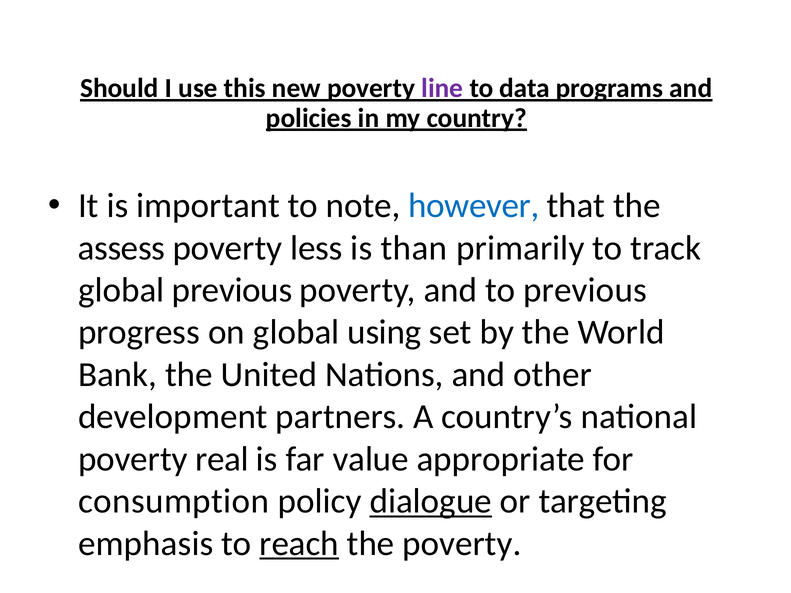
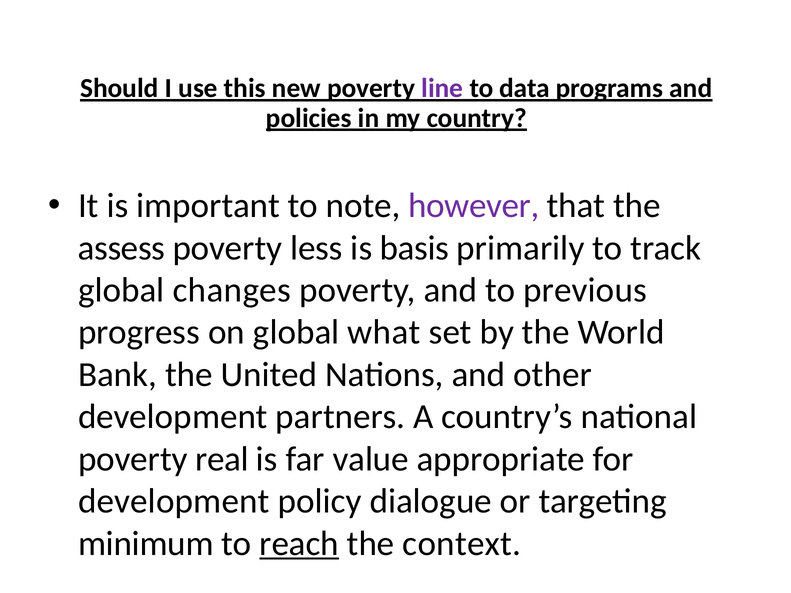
however colour: blue -> purple (474, 206)
than: than -> basis (414, 248)
global previous: previous -> changes (232, 290)
using: using -> what (384, 333)
consumption: consumption -> development (174, 501)
dialogue underline: present -> none (431, 501)
emphasis: emphasis -> minimum (146, 544)
the poverty: poverty -> context (462, 544)
